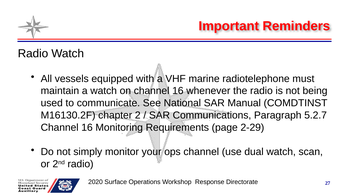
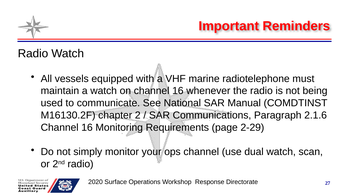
5.2.7: 5.2.7 -> 2.1.6 (316, 115)
